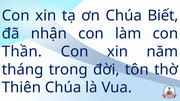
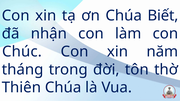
Thần: Thần -> Chúc (22, 52)
